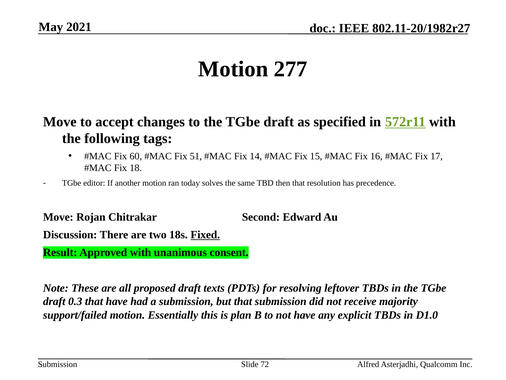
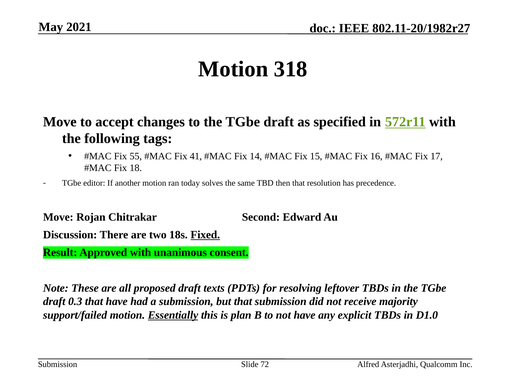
277: 277 -> 318 (291, 69)
60: 60 -> 55 (136, 156)
51: 51 -> 41 (196, 156)
Essentially underline: none -> present (173, 315)
